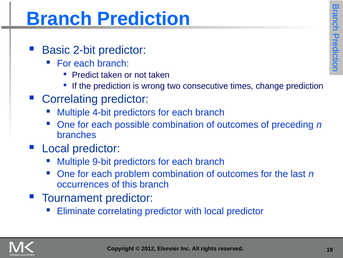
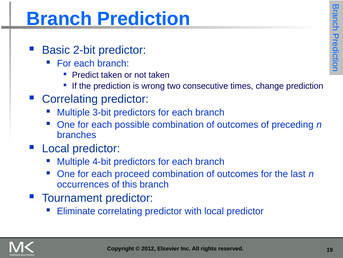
4-bit: 4-bit -> 3-bit (102, 112)
9-bit: 9-bit -> 4-bit (102, 161)
problem: problem -> proceed (132, 174)
